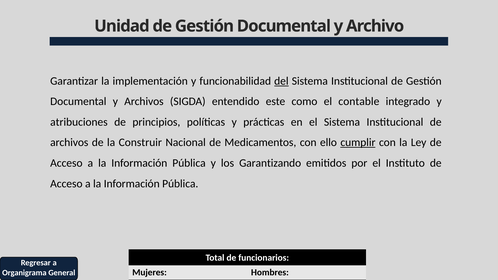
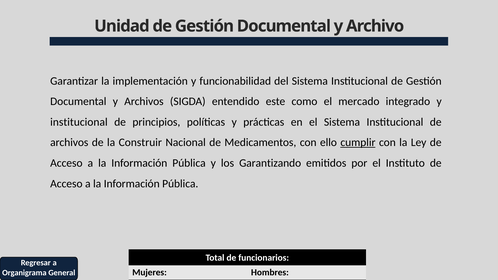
del underline: present -> none (281, 81)
contable: contable -> mercado (359, 102)
atribuciones: atribuciones -> institucional (79, 122)
